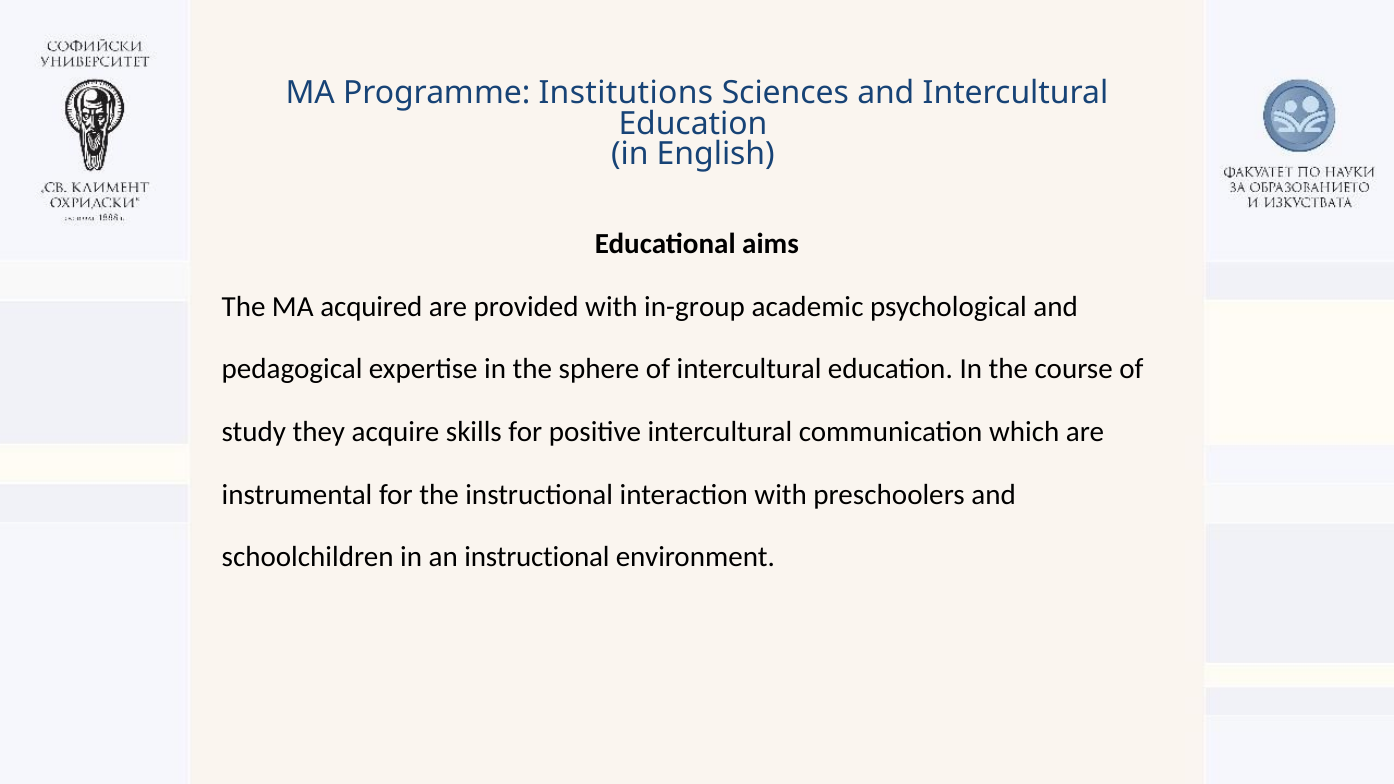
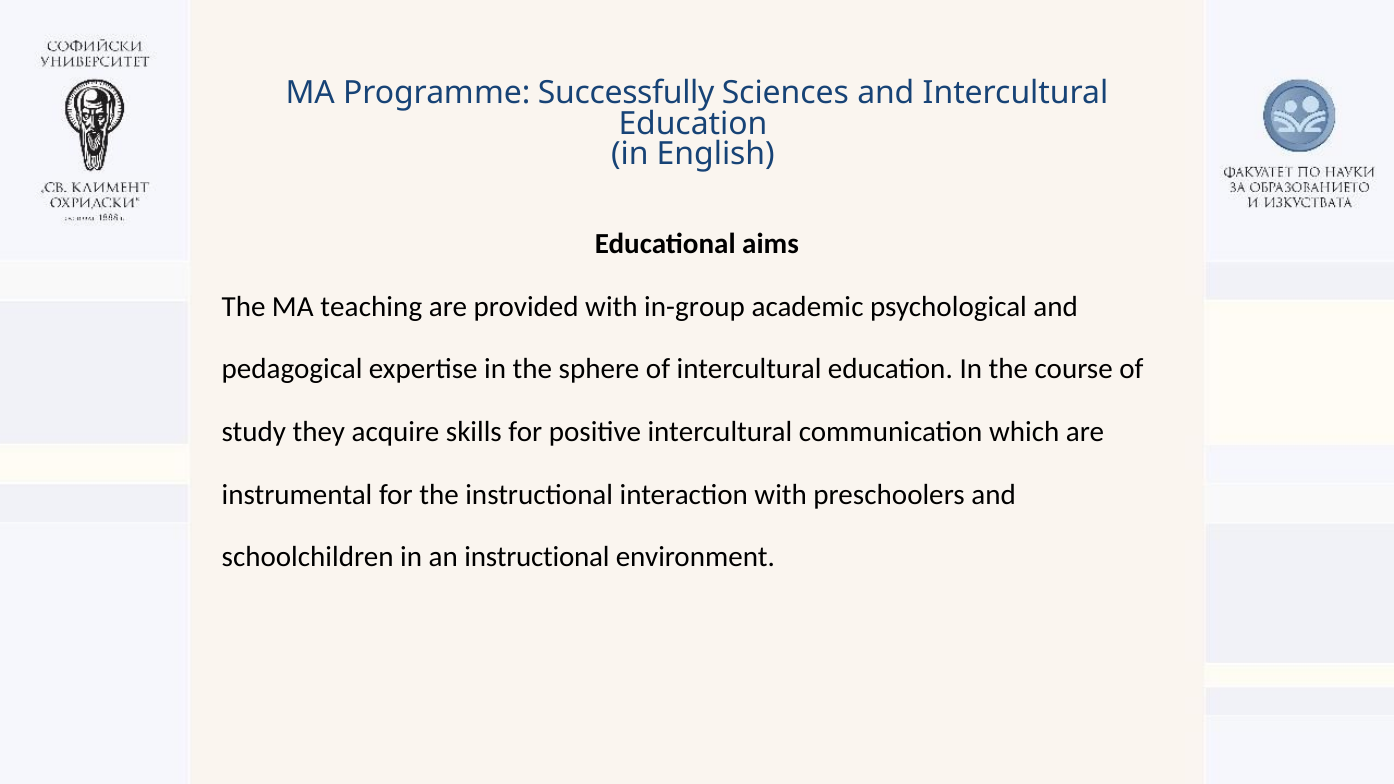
Institutions: Institutions -> Successfully (626, 93)
acquired: acquired -> teaching (371, 306)
